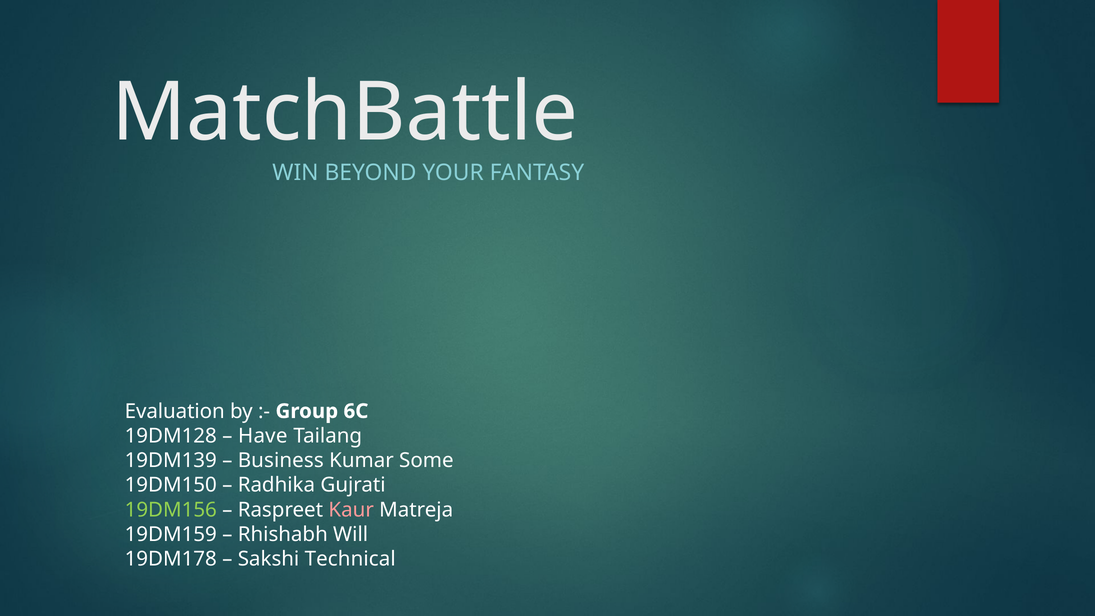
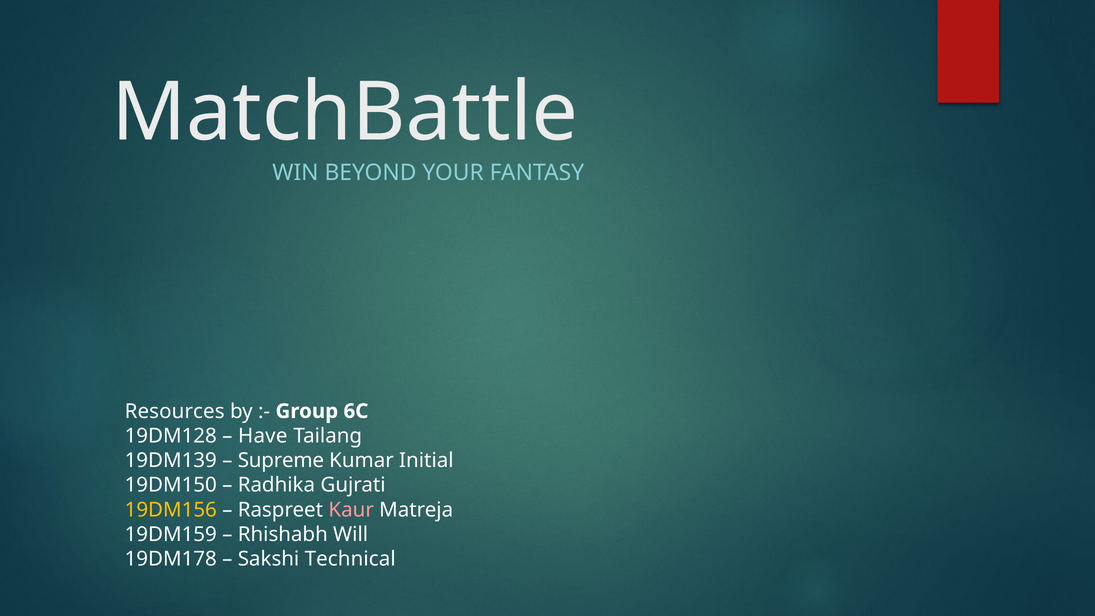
Evaluation: Evaluation -> Resources (175, 411)
Business: Business -> Supreme (281, 460)
Some: Some -> Initial (426, 460)
19DM156 colour: light green -> yellow (171, 510)
